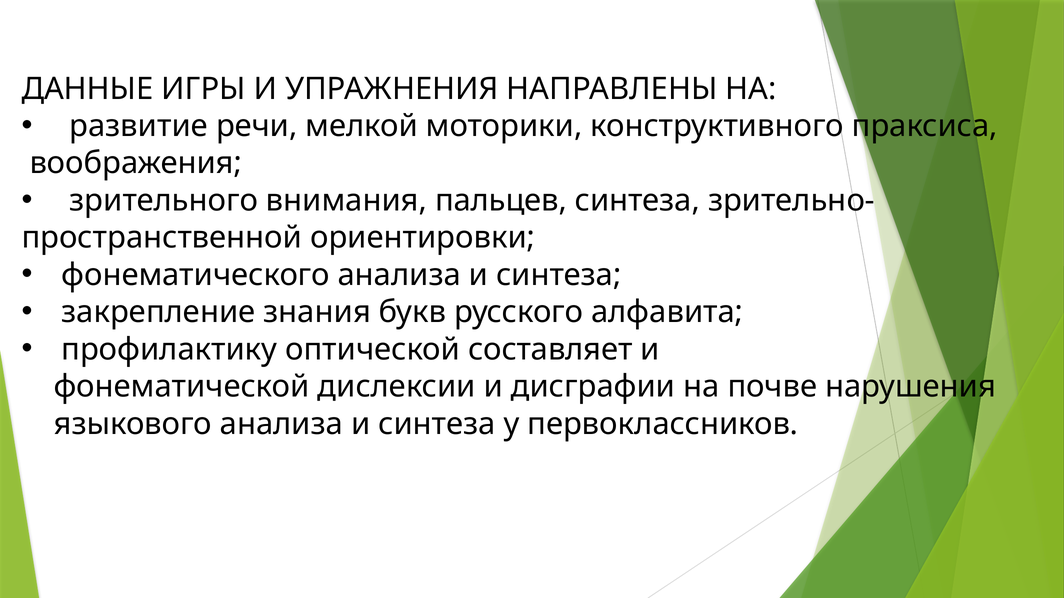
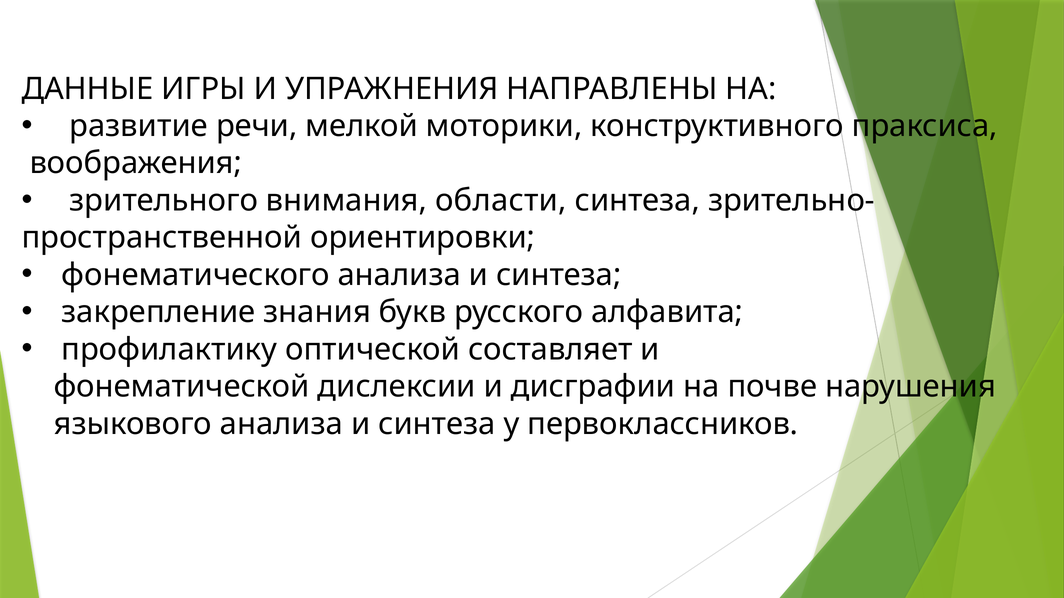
пальцев: пальцев -> области (501, 201)
